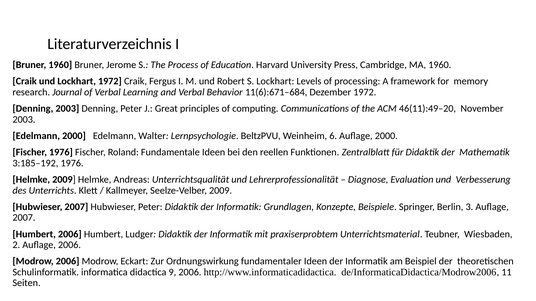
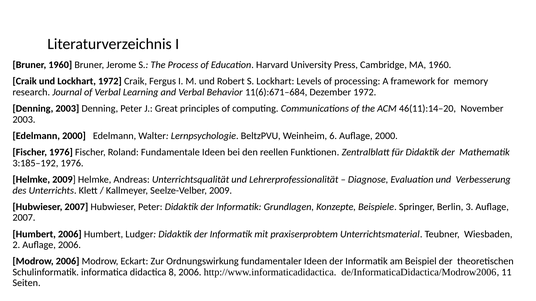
46(11):49–20: 46(11):49–20 -> 46(11):14–20 (427, 109)
9: 9 -> 8 (172, 273)
